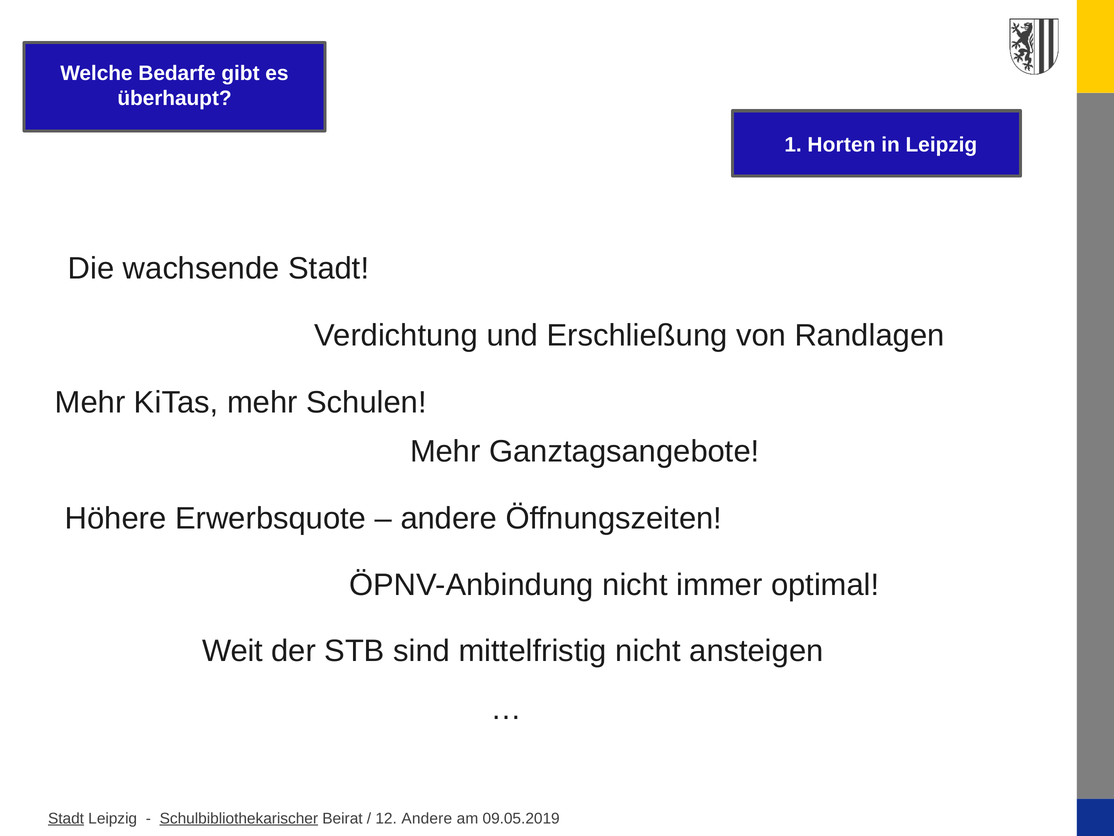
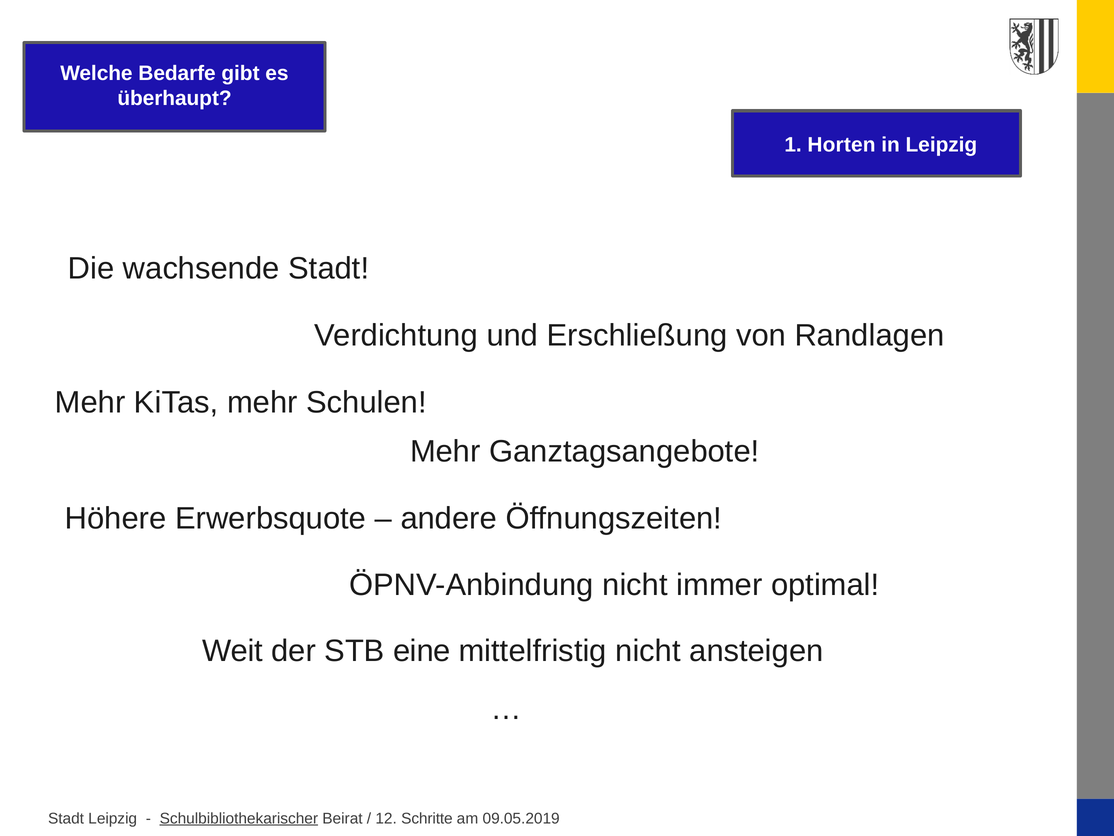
sind: sind -> eine (422, 651)
Stadt underline: present -> none (66, 818)
12 Andere: Andere -> Schritte (427, 818)
